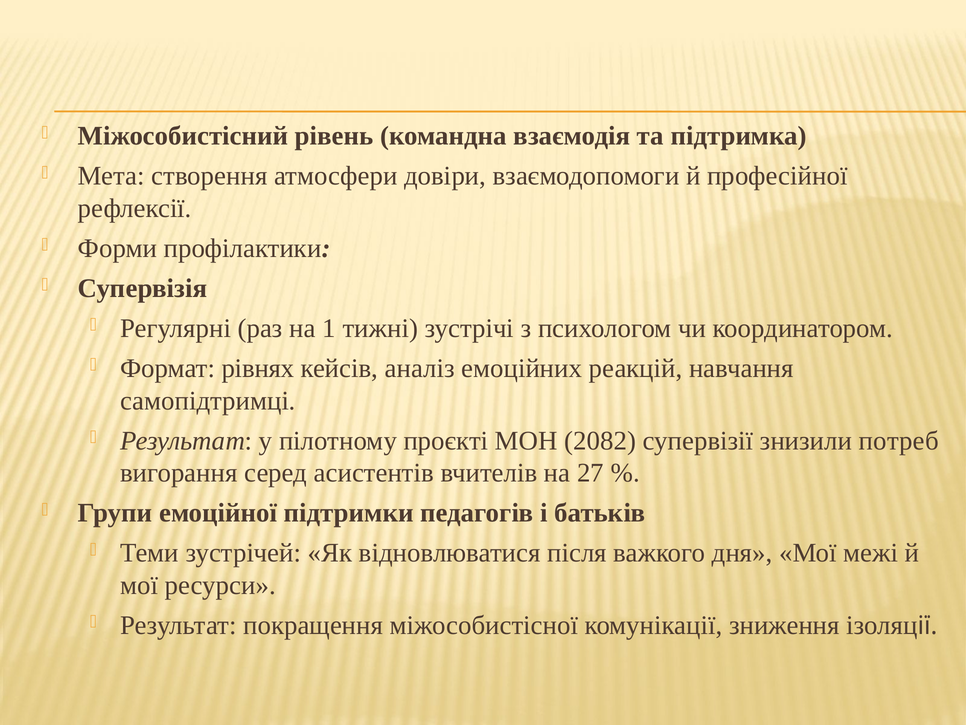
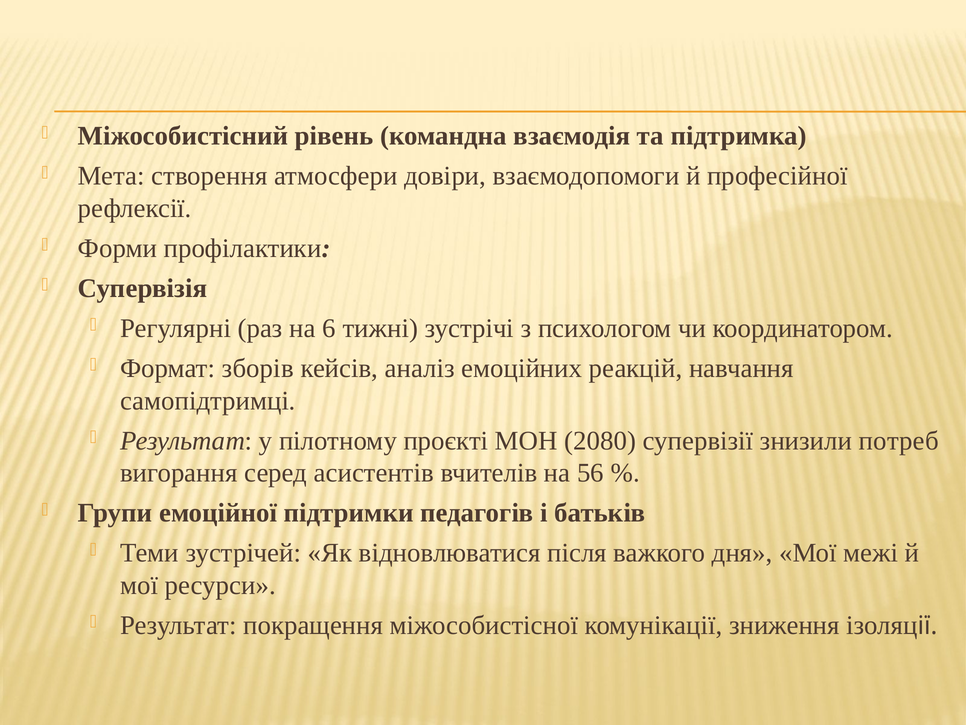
1: 1 -> 6 (329, 328)
рівнях: рівнях -> зборів (258, 368)
2082: 2082 -> 2080 (600, 440)
27: 27 -> 56 (590, 473)
